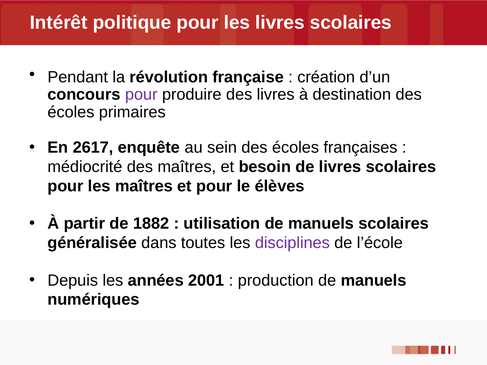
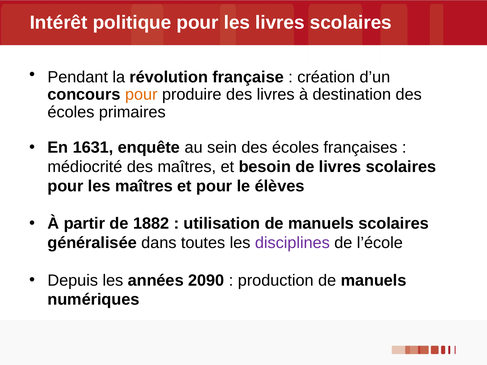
pour colour: purple -> orange (141, 95)
2617: 2617 -> 1631 (93, 148)
2001: 2001 -> 2090 (206, 281)
